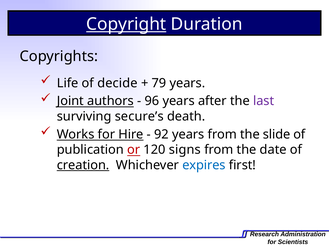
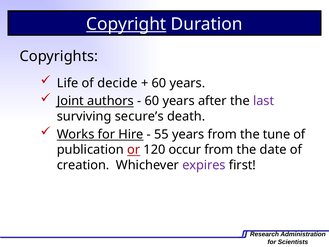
79: 79 -> 60 (159, 83)
96: 96 -> 60 (152, 101)
92: 92 -> 55 (161, 134)
slide: slide -> tune (277, 134)
signs: signs -> occur (185, 150)
creation underline: present -> none (83, 165)
expires colour: blue -> purple (204, 165)
